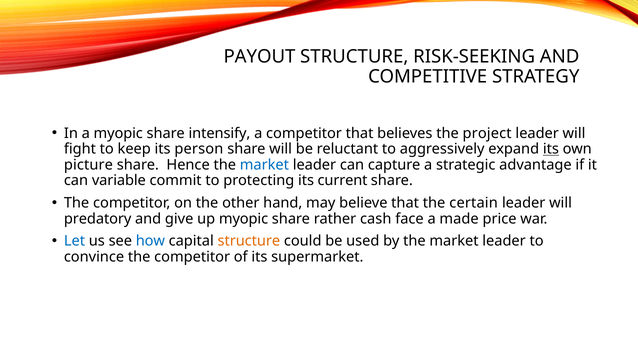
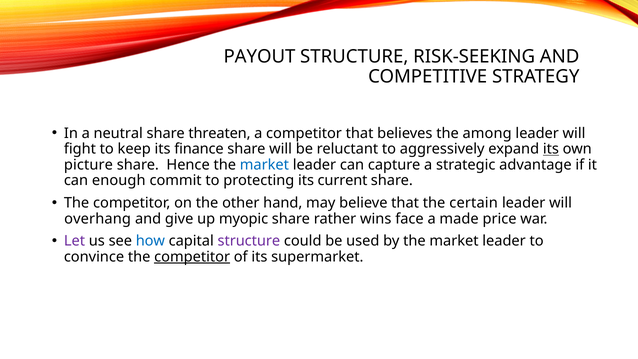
a myopic: myopic -> neutral (118, 133)
intensify: intensify -> threaten (219, 133)
project: project -> among (487, 133)
person: person -> finance (199, 149)
variable: variable -> enough (119, 180)
predatory: predatory -> overhang (98, 219)
cash: cash -> wins (376, 219)
Let colour: blue -> purple (75, 241)
structure colour: orange -> purple (249, 241)
competitor underline: none -> present (192, 257)
